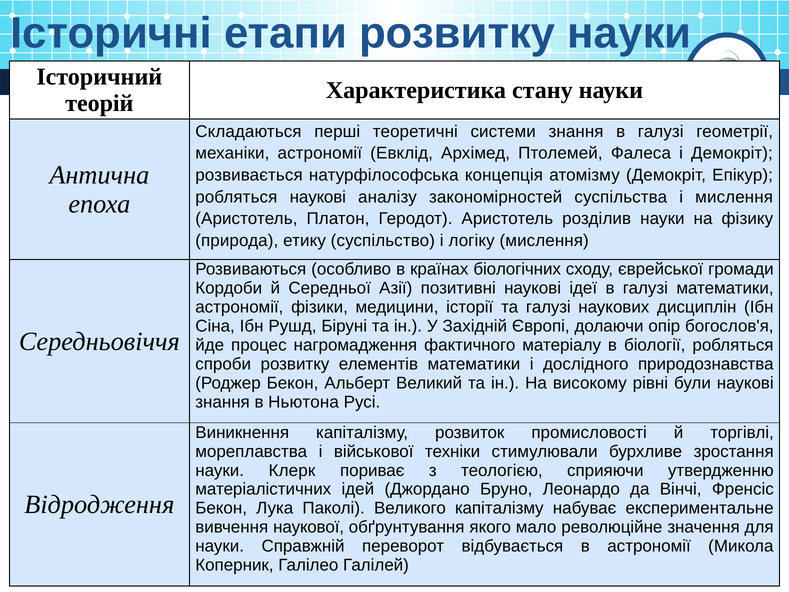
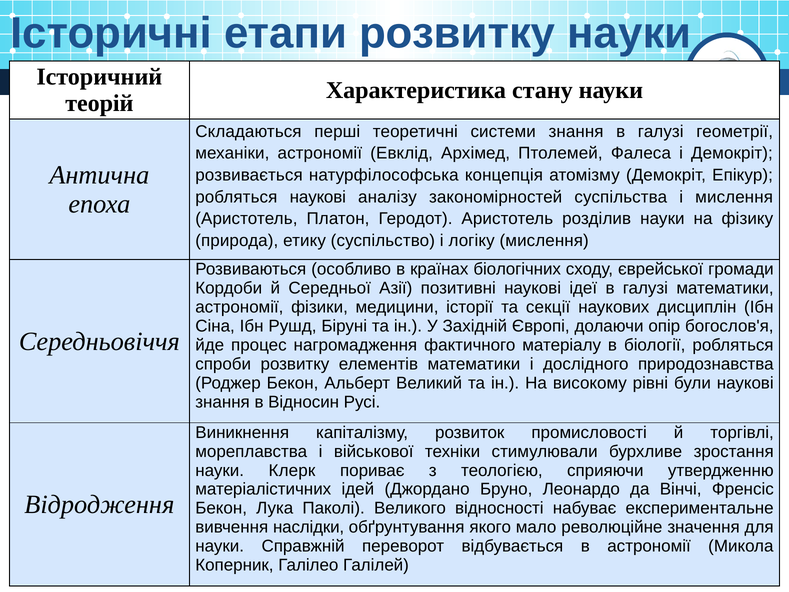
та галузі: галузі -> секції (548, 307)
Ньютона: Ньютона -> Відносин (304, 402)
Великого капіталізму: капіталізму -> відносності (499, 508)
наукової: наукової -> наслідки (309, 527)
